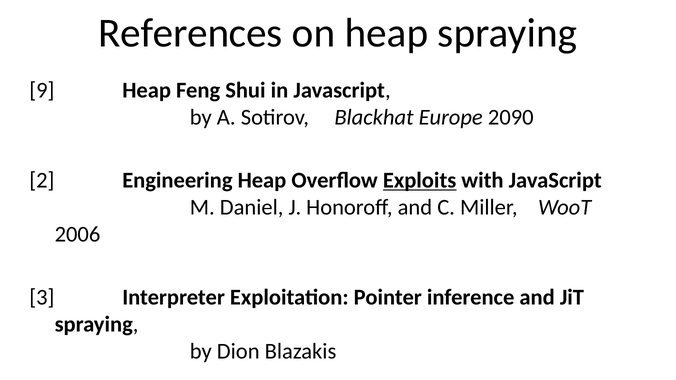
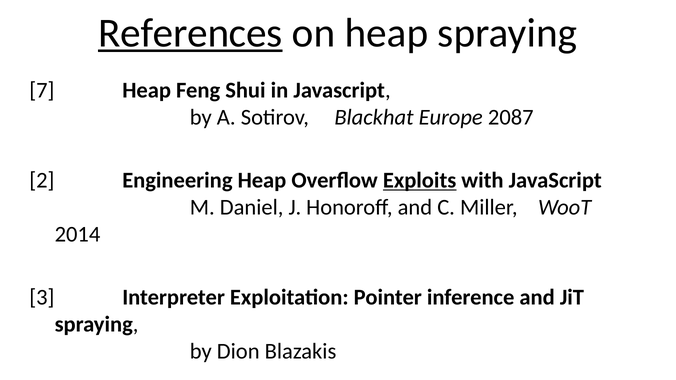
References underline: none -> present (190, 33)
9: 9 -> 7 (42, 90)
2090: 2090 -> 2087 (511, 117)
2006: 2006 -> 2014 (77, 235)
